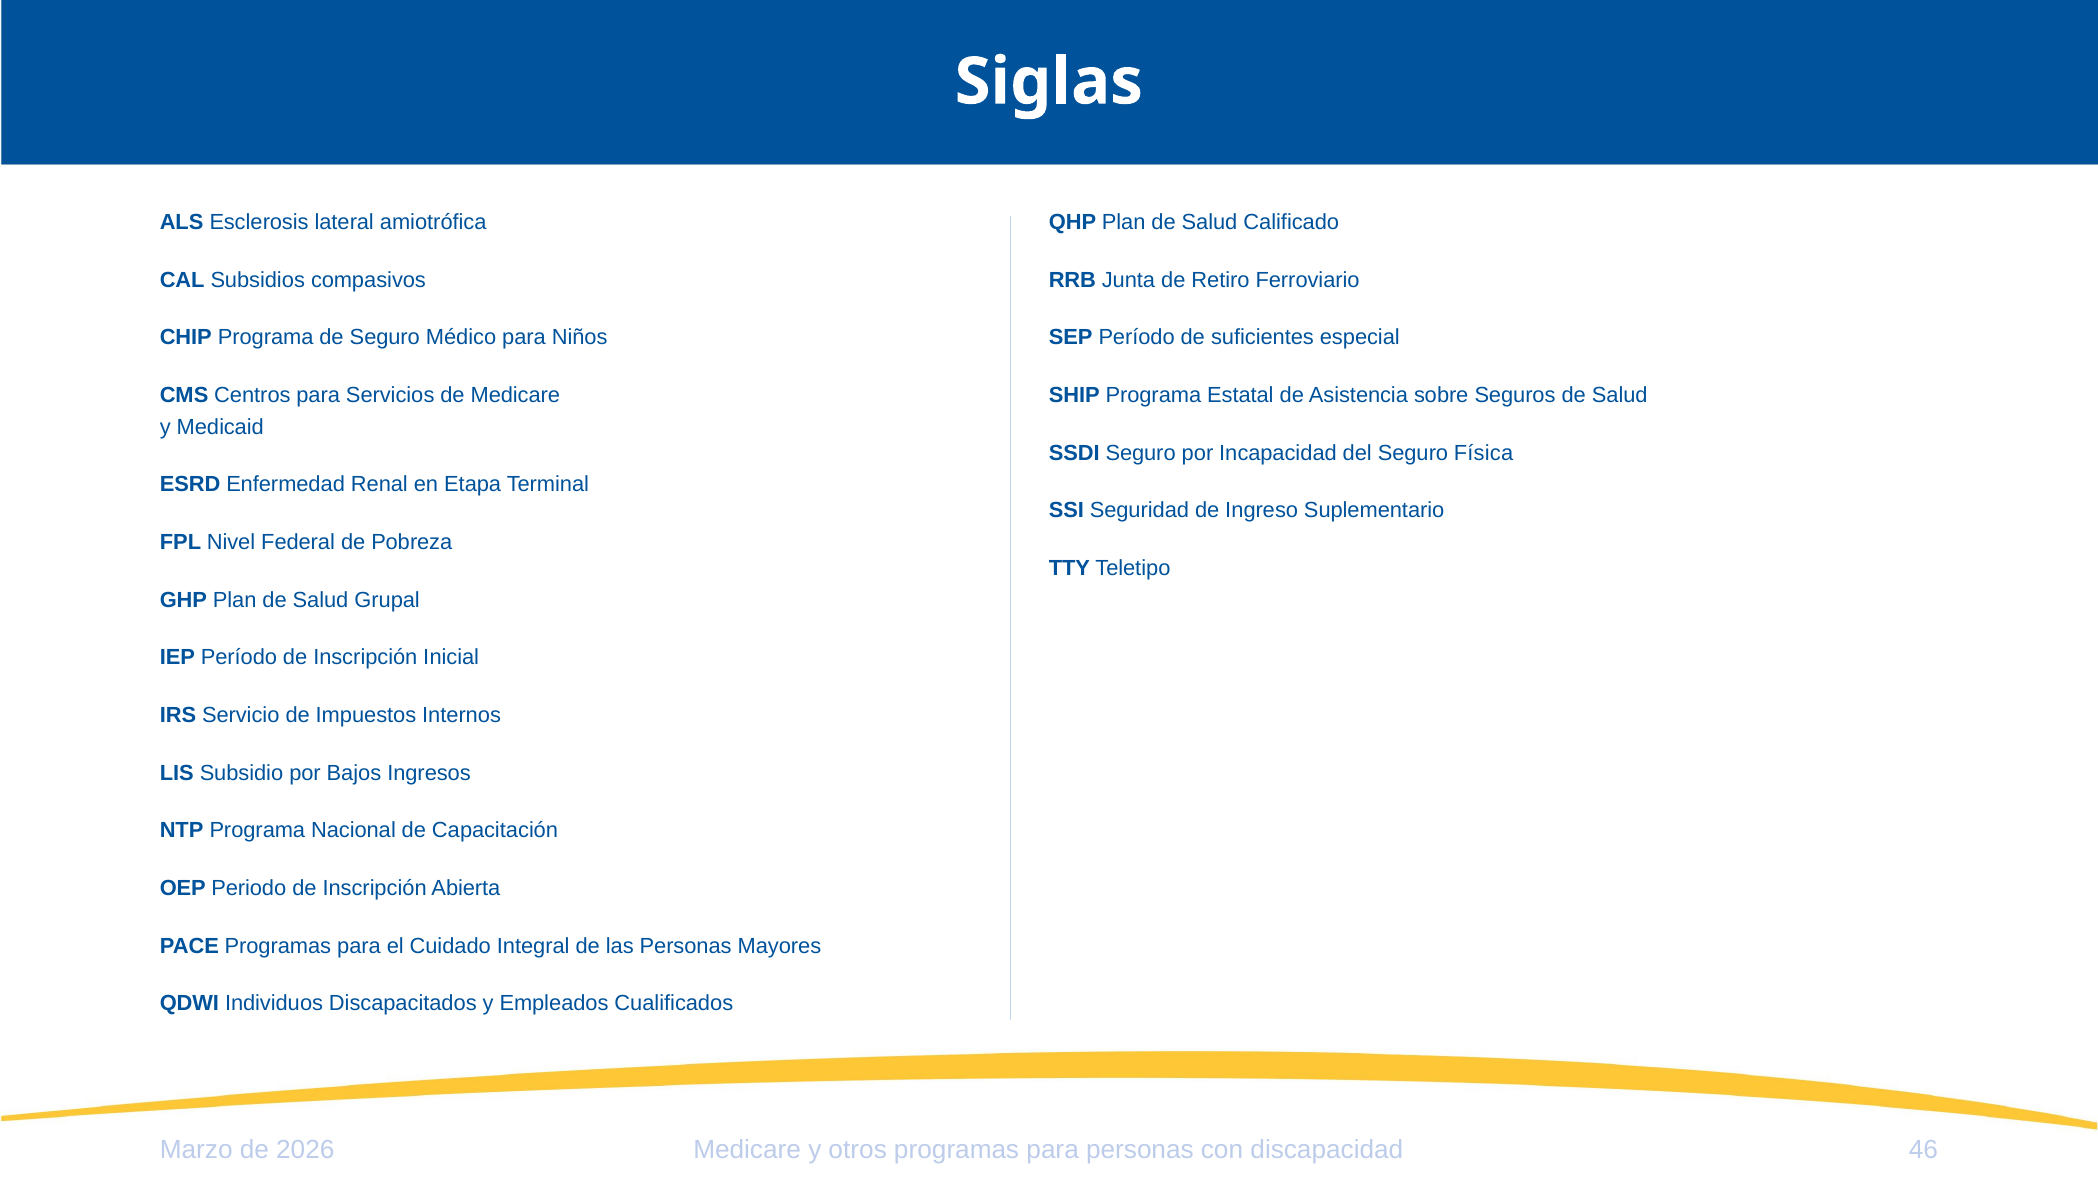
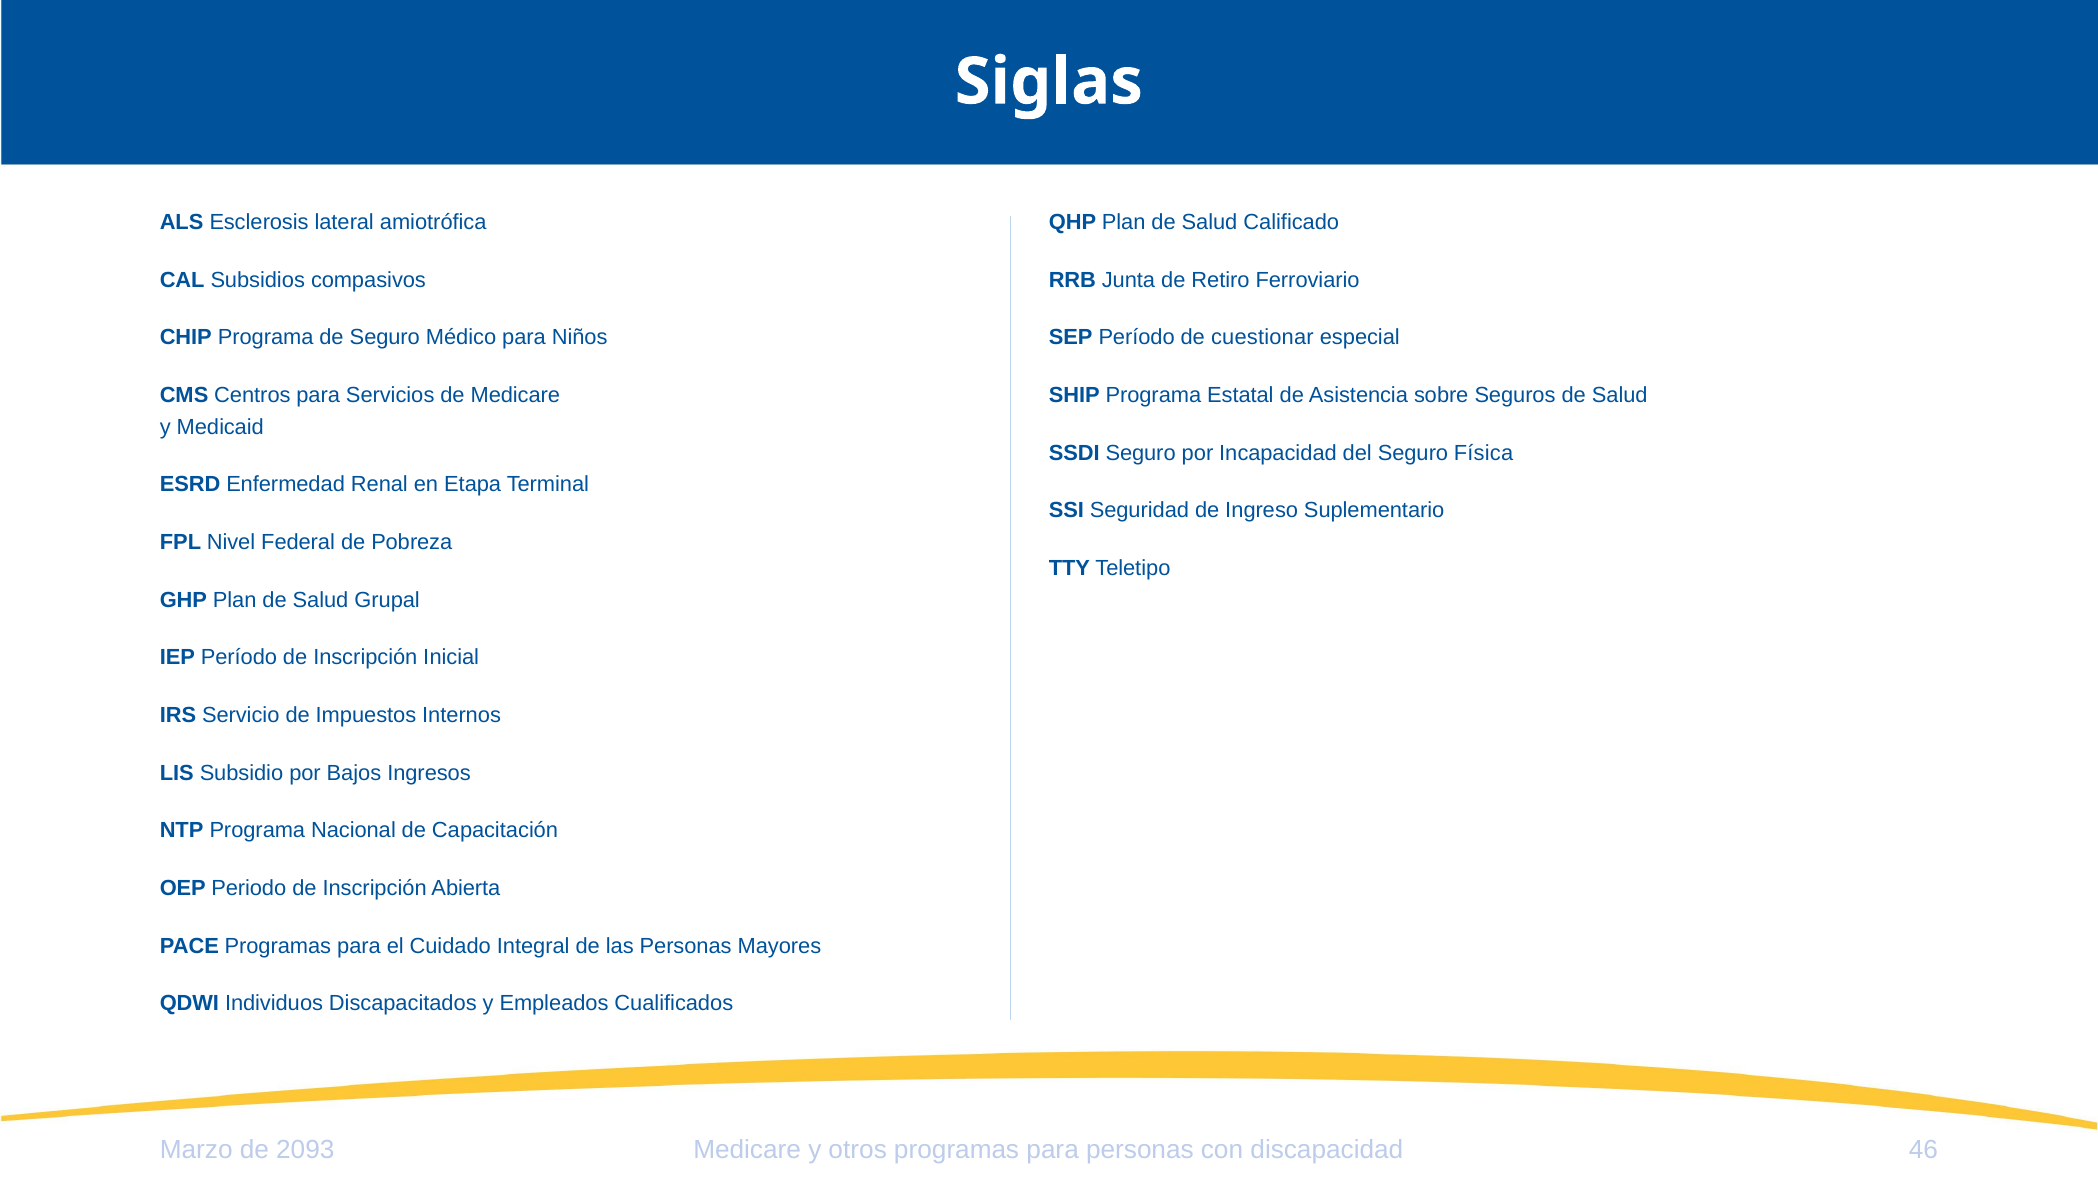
suficientes: suficientes -> cuestionar (1262, 338)
2026: 2026 -> 2093 (305, 1150)
